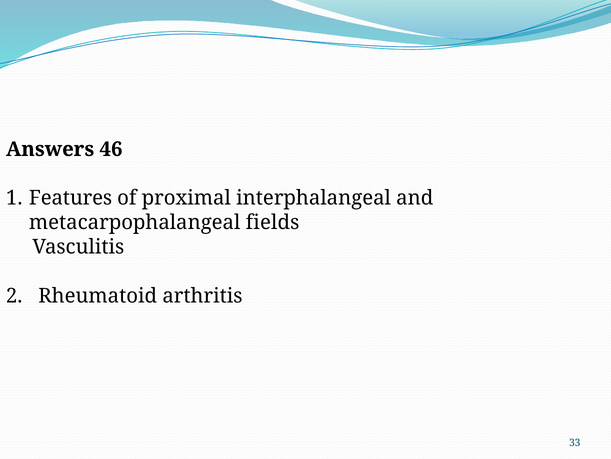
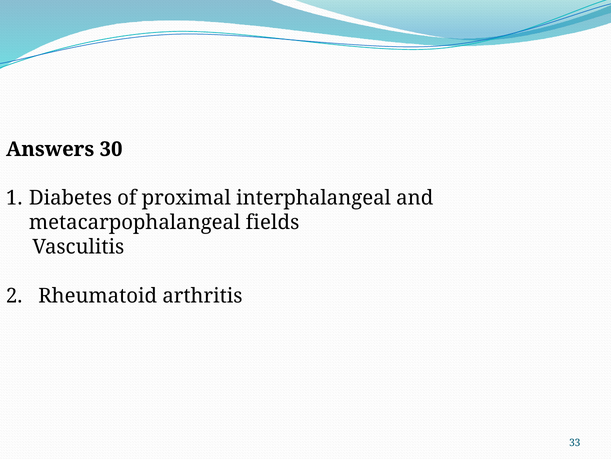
46: 46 -> 30 (111, 149)
Features: Features -> Diabetes (70, 198)
